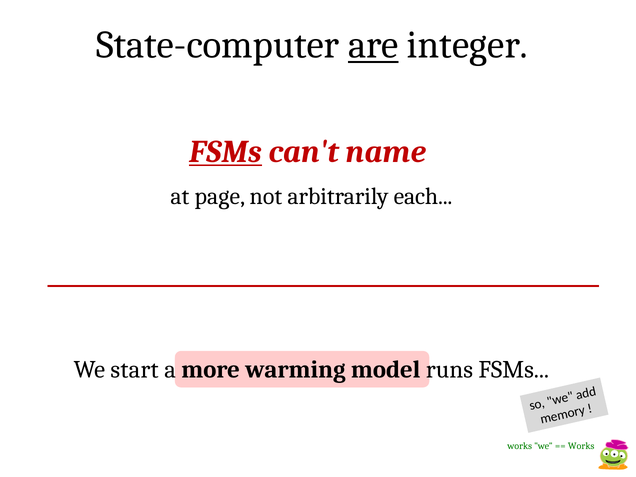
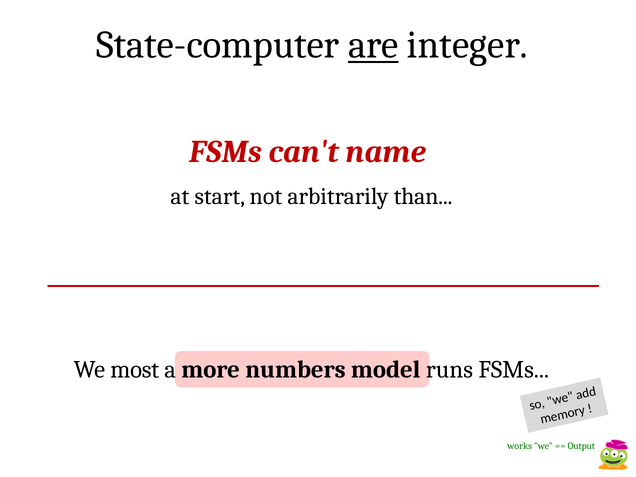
FSMs underline: present -> none (225, 152)
page: page -> start (220, 196)
each: each -> than (423, 196)
start: start -> most (135, 370)
warming: warming -> numbers (295, 370)
Works: Works -> Output (581, 446)
